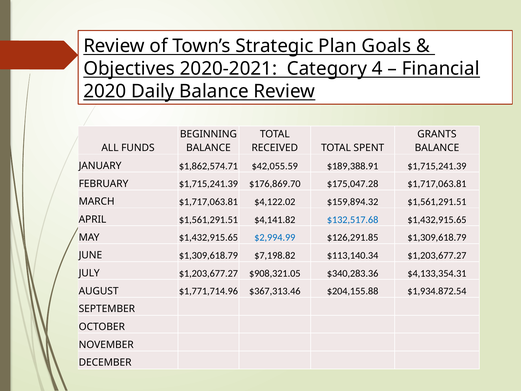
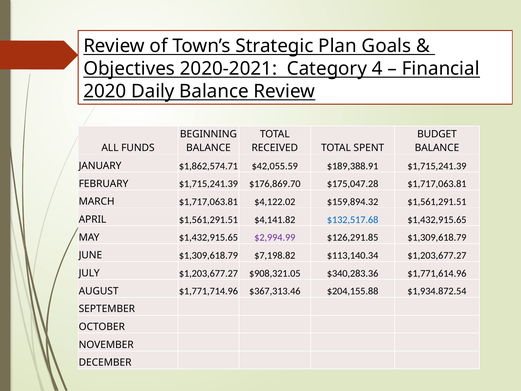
GRANTS: GRANTS -> BUDGET (437, 134)
$2,994.99 colour: blue -> purple (275, 237)
$4,133,354.31: $4,133,354.31 -> $1,771,614.96 (437, 273)
